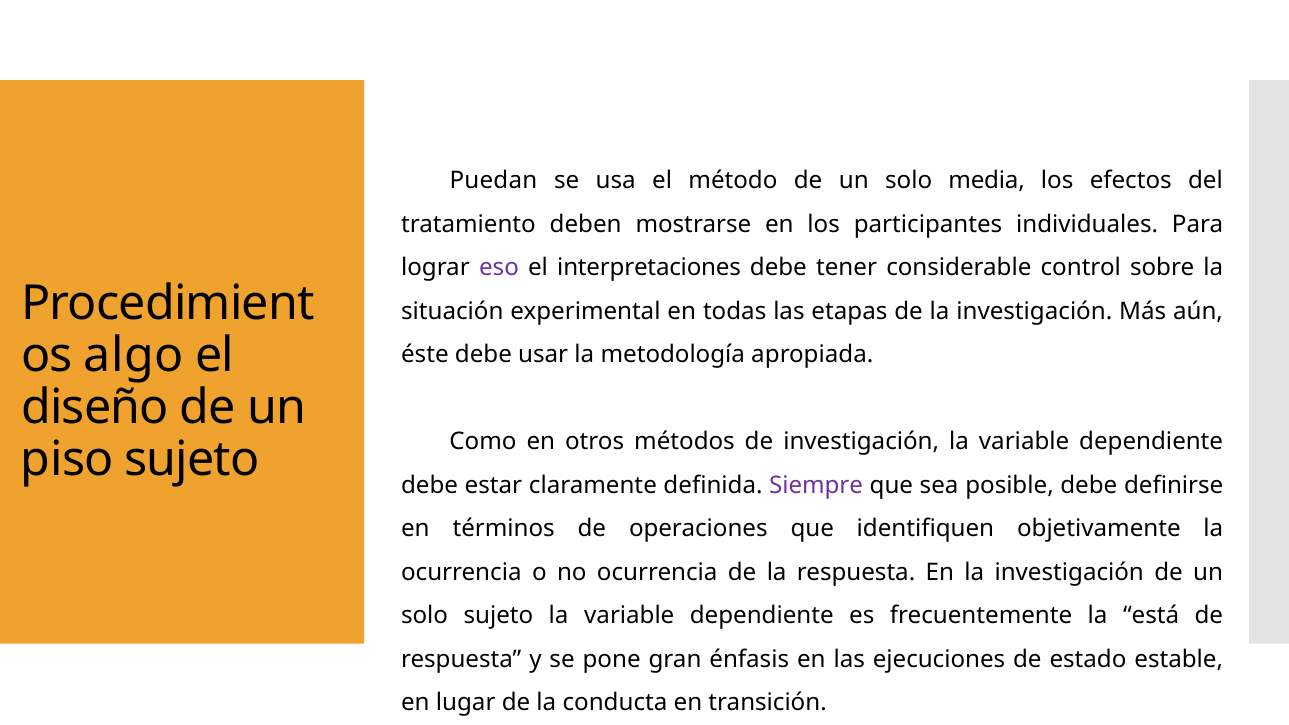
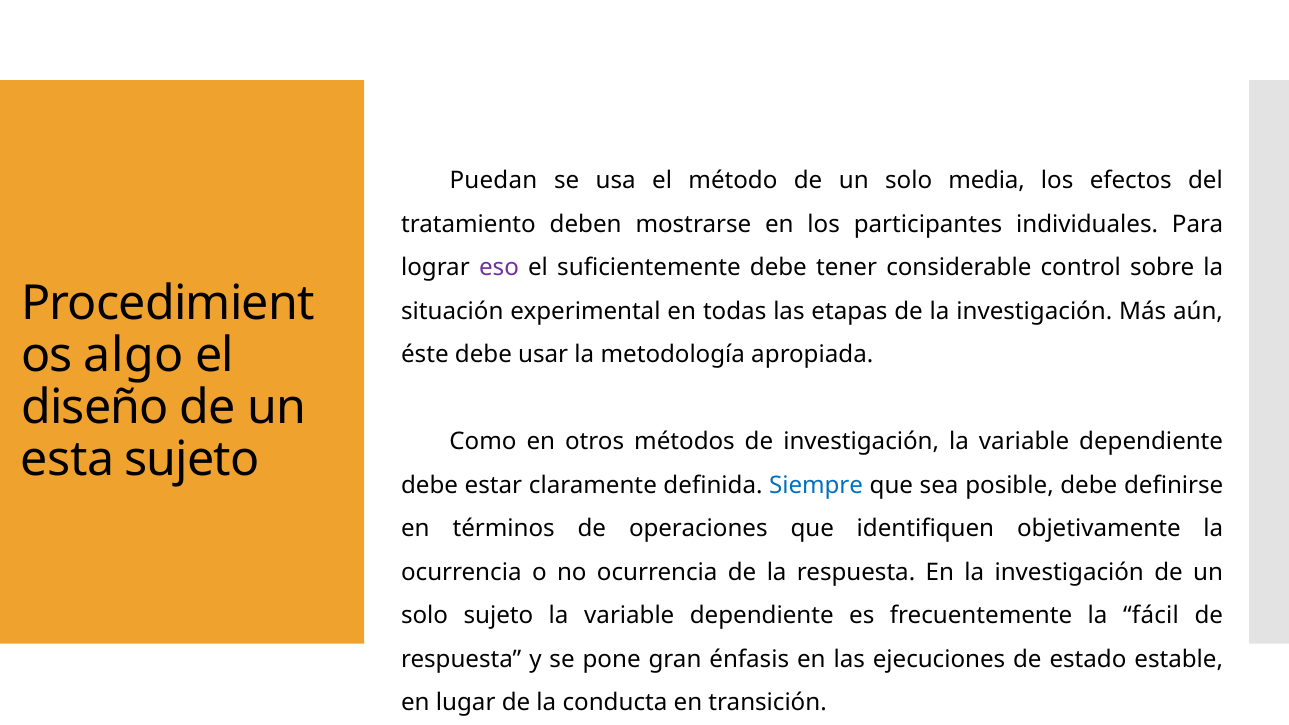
interpretaciones: interpretaciones -> suficientemente (649, 268)
piso: piso -> esta (67, 460)
Siempre colour: purple -> blue (816, 485)
está: está -> fácil (1151, 616)
